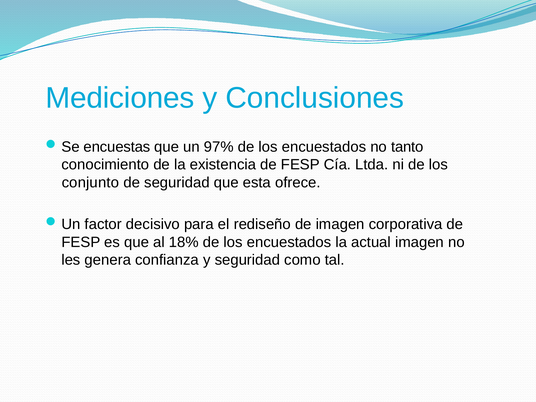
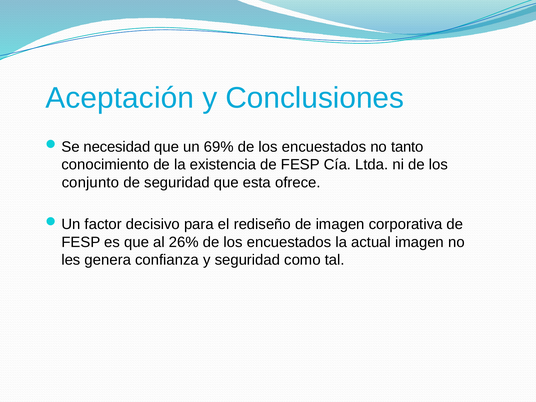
Mediciones: Mediciones -> Aceptación (120, 98)
encuestas: encuestas -> necesidad (117, 147)
97%: 97% -> 69% (219, 147)
18%: 18% -> 26% (184, 242)
